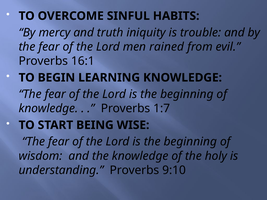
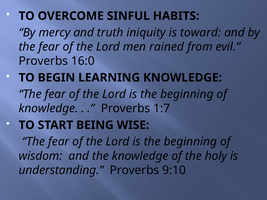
trouble: trouble -> toward (201, 33)
16:1: 16:1 -> 16:0 (83, 61)
